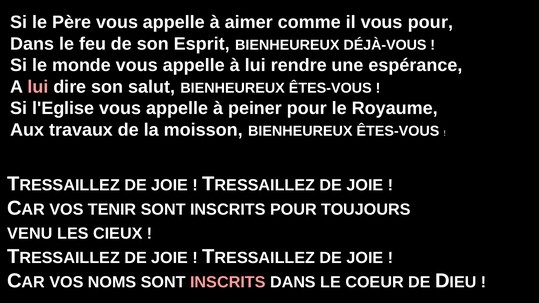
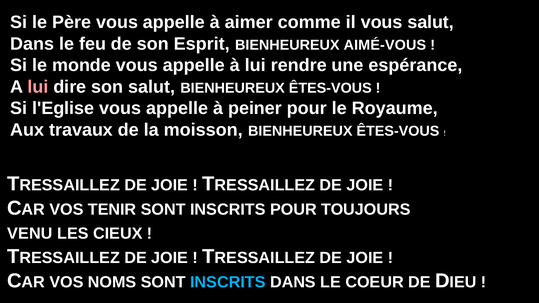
vous pour: pour -> salut (431, 22)
DÉJÀ-VOUS: DÉJÀ-VOUS -> AIMÉ-VOUS (385, 45)
INSCRITS colour: pink -> light blue (228, 282)
